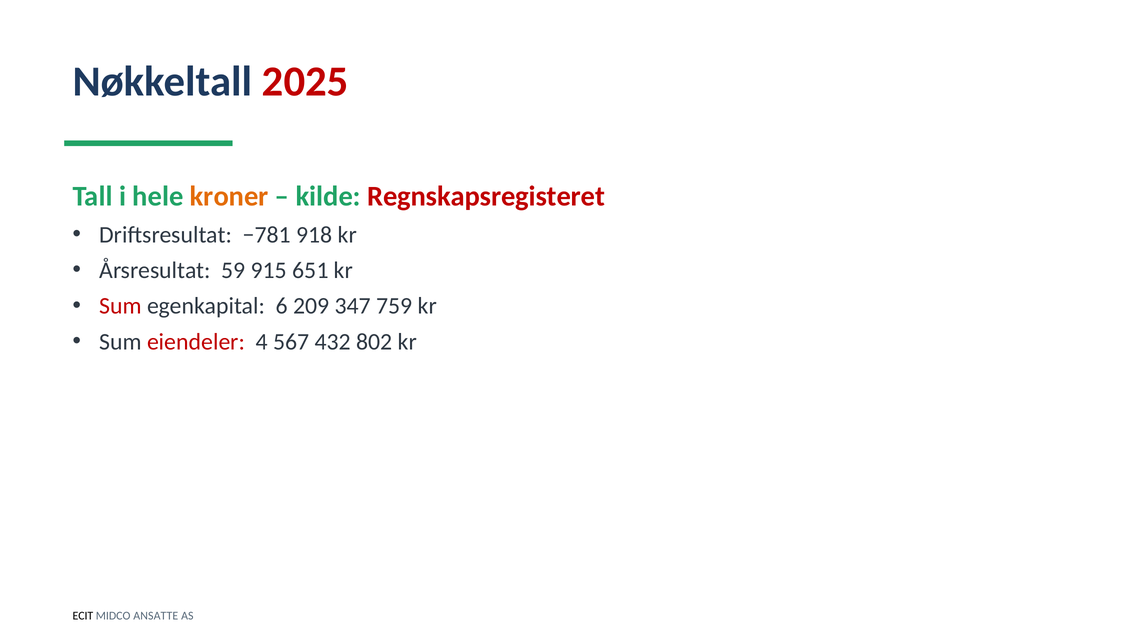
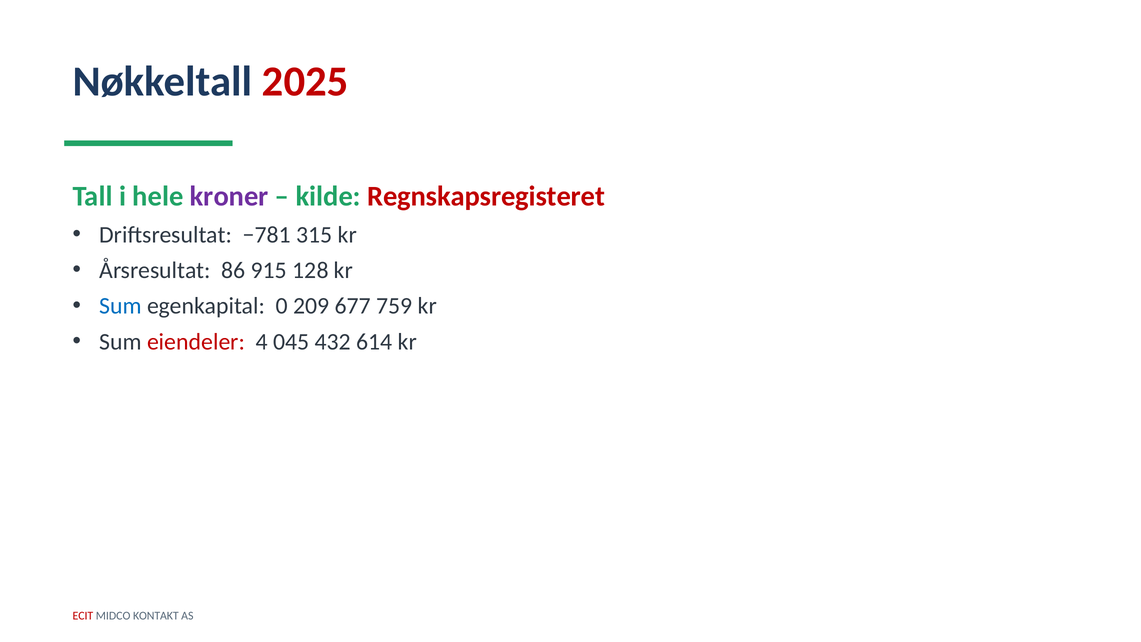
kroner colour: orange -> purple (229, 196)
918: 918 -> 315 (314, 235)
59: 59 -> 86 (233, 270)
651: 651 -> 128 (310, 270)
Sum colour: red -> blue (121, 306)
6: 6 -> 0 (282, 306)
347: 347 -> 677 (353, 306)
567: 567 -> 045 (291, 342)
802: 802 -> 614 (374, 342)
ECIT colour: black -> red (83, 616)
ANSATTE: ANSATTE -> KONTAKT (156, 616)
